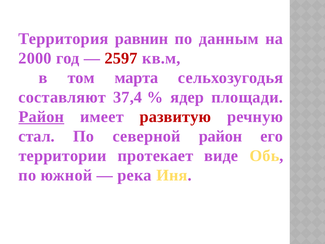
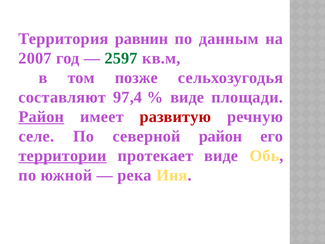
2000: 2000 -> 2007 (35, 58)
2597 colour: red -> green (121, 58)
марта: марта -> позже (136, 78)
37,4: 37,4 -> 97,4 (128, 97)
ядер: ядер -> виде (187, 97)
стал: стал -> селе (36, 136)
территории underline: none -> present (63, 156)
